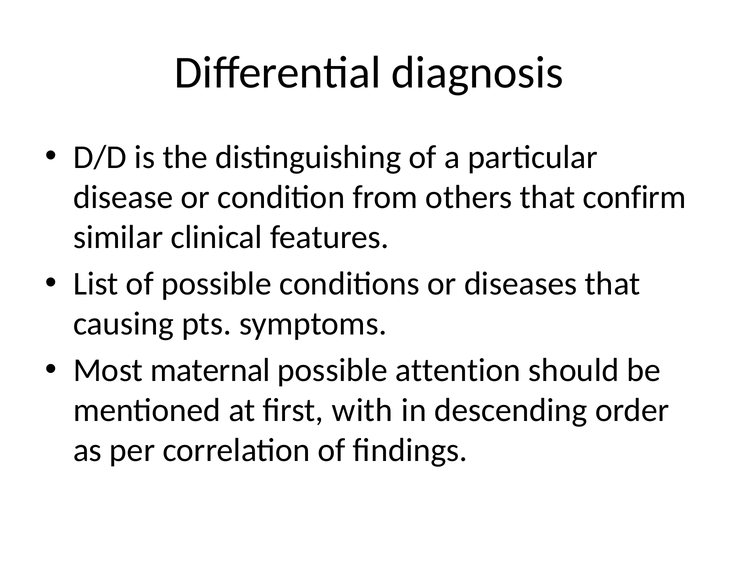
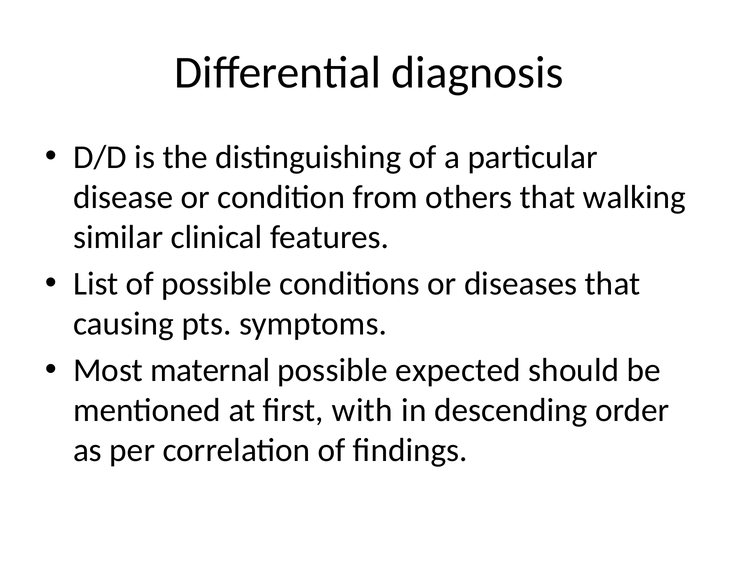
confirm: confirm -> walking (634, 197)
attention: attention -> expected (458, 370)
